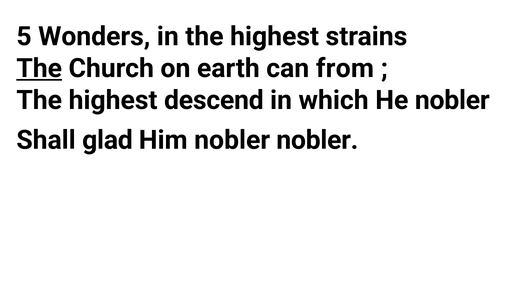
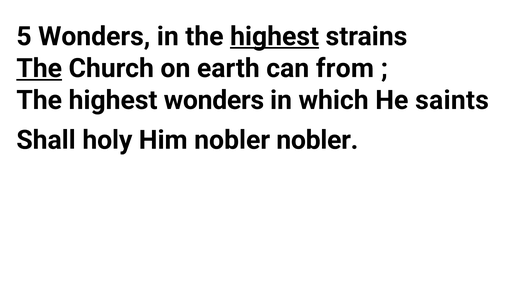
highest underline: none -> present (275, 36)
highest descend: descend -> wonders (214, 100)
He nobler: nobler -> saints (452, 100)
glad: glad -> holy (107, 140)
